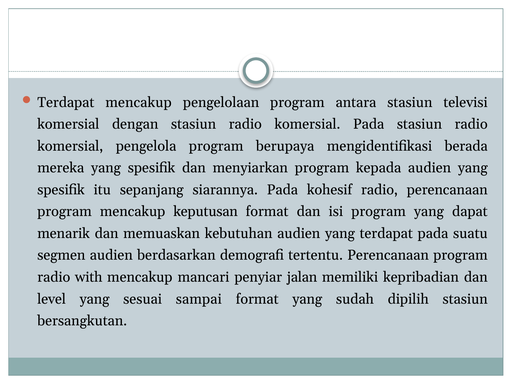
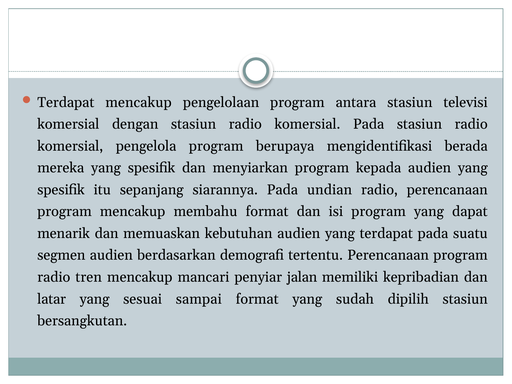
kohesif: kohesif -> undian (329, 190)
keputusan: keputusan -> membahu (205, 212)
with: with -> tren (89, 277)
level: level -> latar (52, 299)
